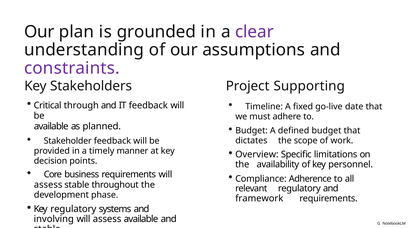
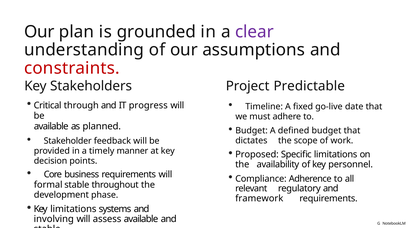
constraints colour: purple -> red (72, 68)
Supporting: Supporting -> Predictable (309, 86)
IT feedback: feedback -> progress (148, 106)
Overview: Overview -> Proposed (257, 155)
assess: assess -> formal (48, 185)
Key regulatory: regulatory -> limitations (73, 209)
